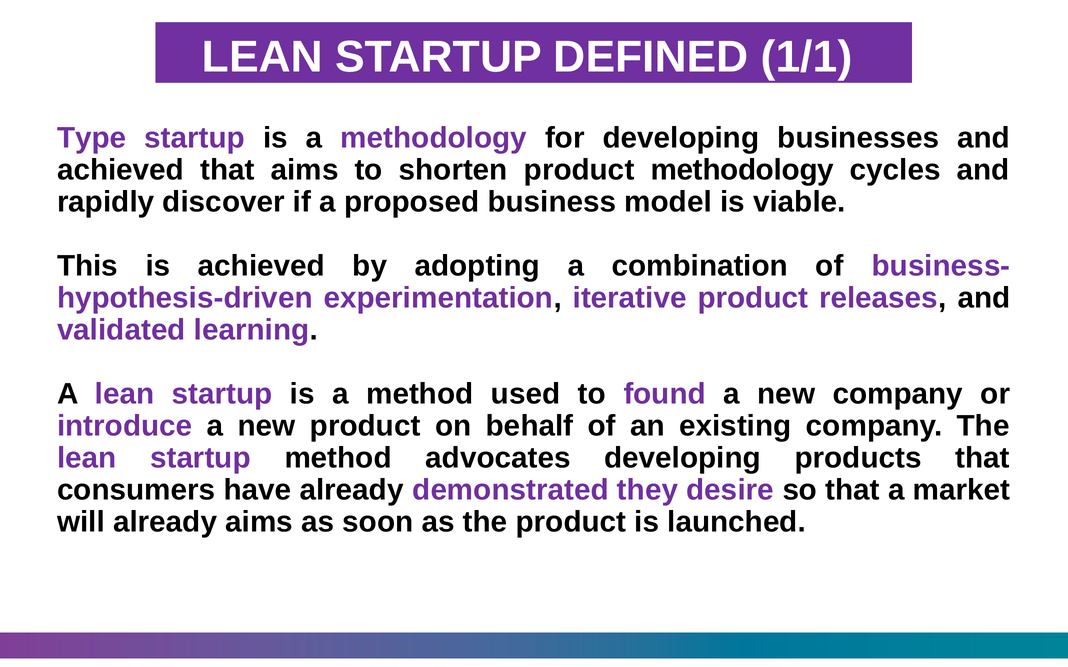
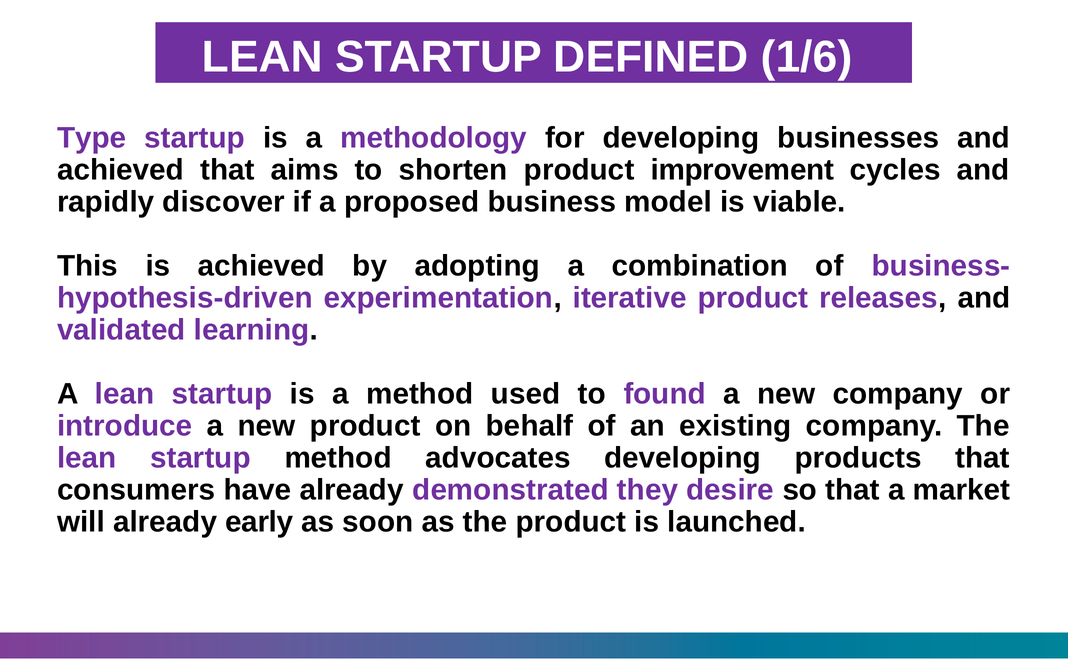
1/1: 1/1 -> 1/6 (807, 57)
product methodology: methodology -> improvement (742, 170)
already aims: aims -> early (259, 523)
